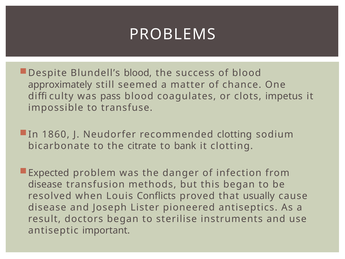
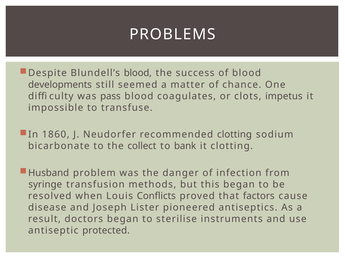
approximately: approximately -> developments (60, 85)
citrate: citrate -> collect (142, 146)
Expected: Expected -> Husband (49, 173)
disease: disease -> syringe (45, 184)
usually: usually -> factors (259, 196)
important: important -> protected (106, 230)
